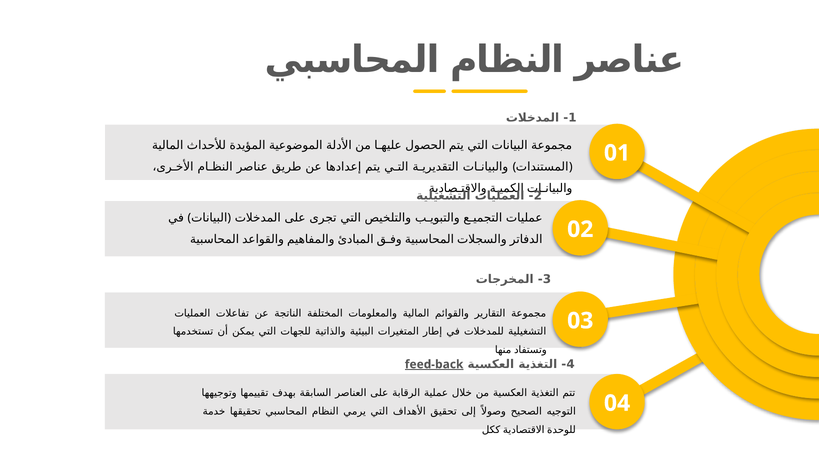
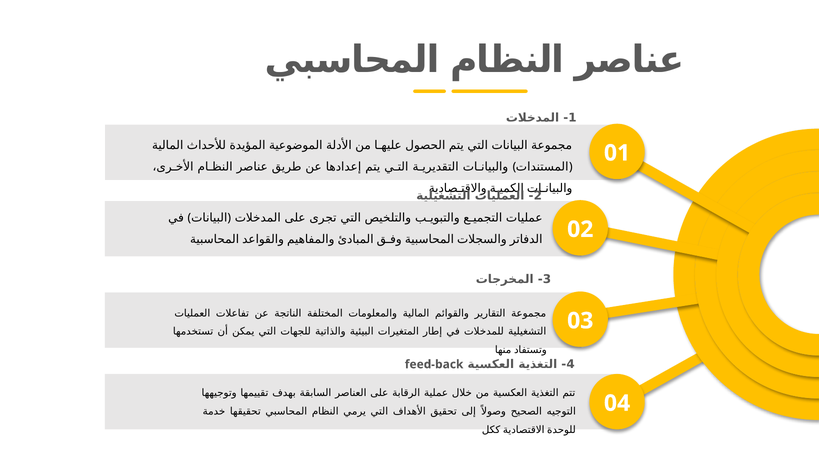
feed-back underline: present -> none (434, 364)
